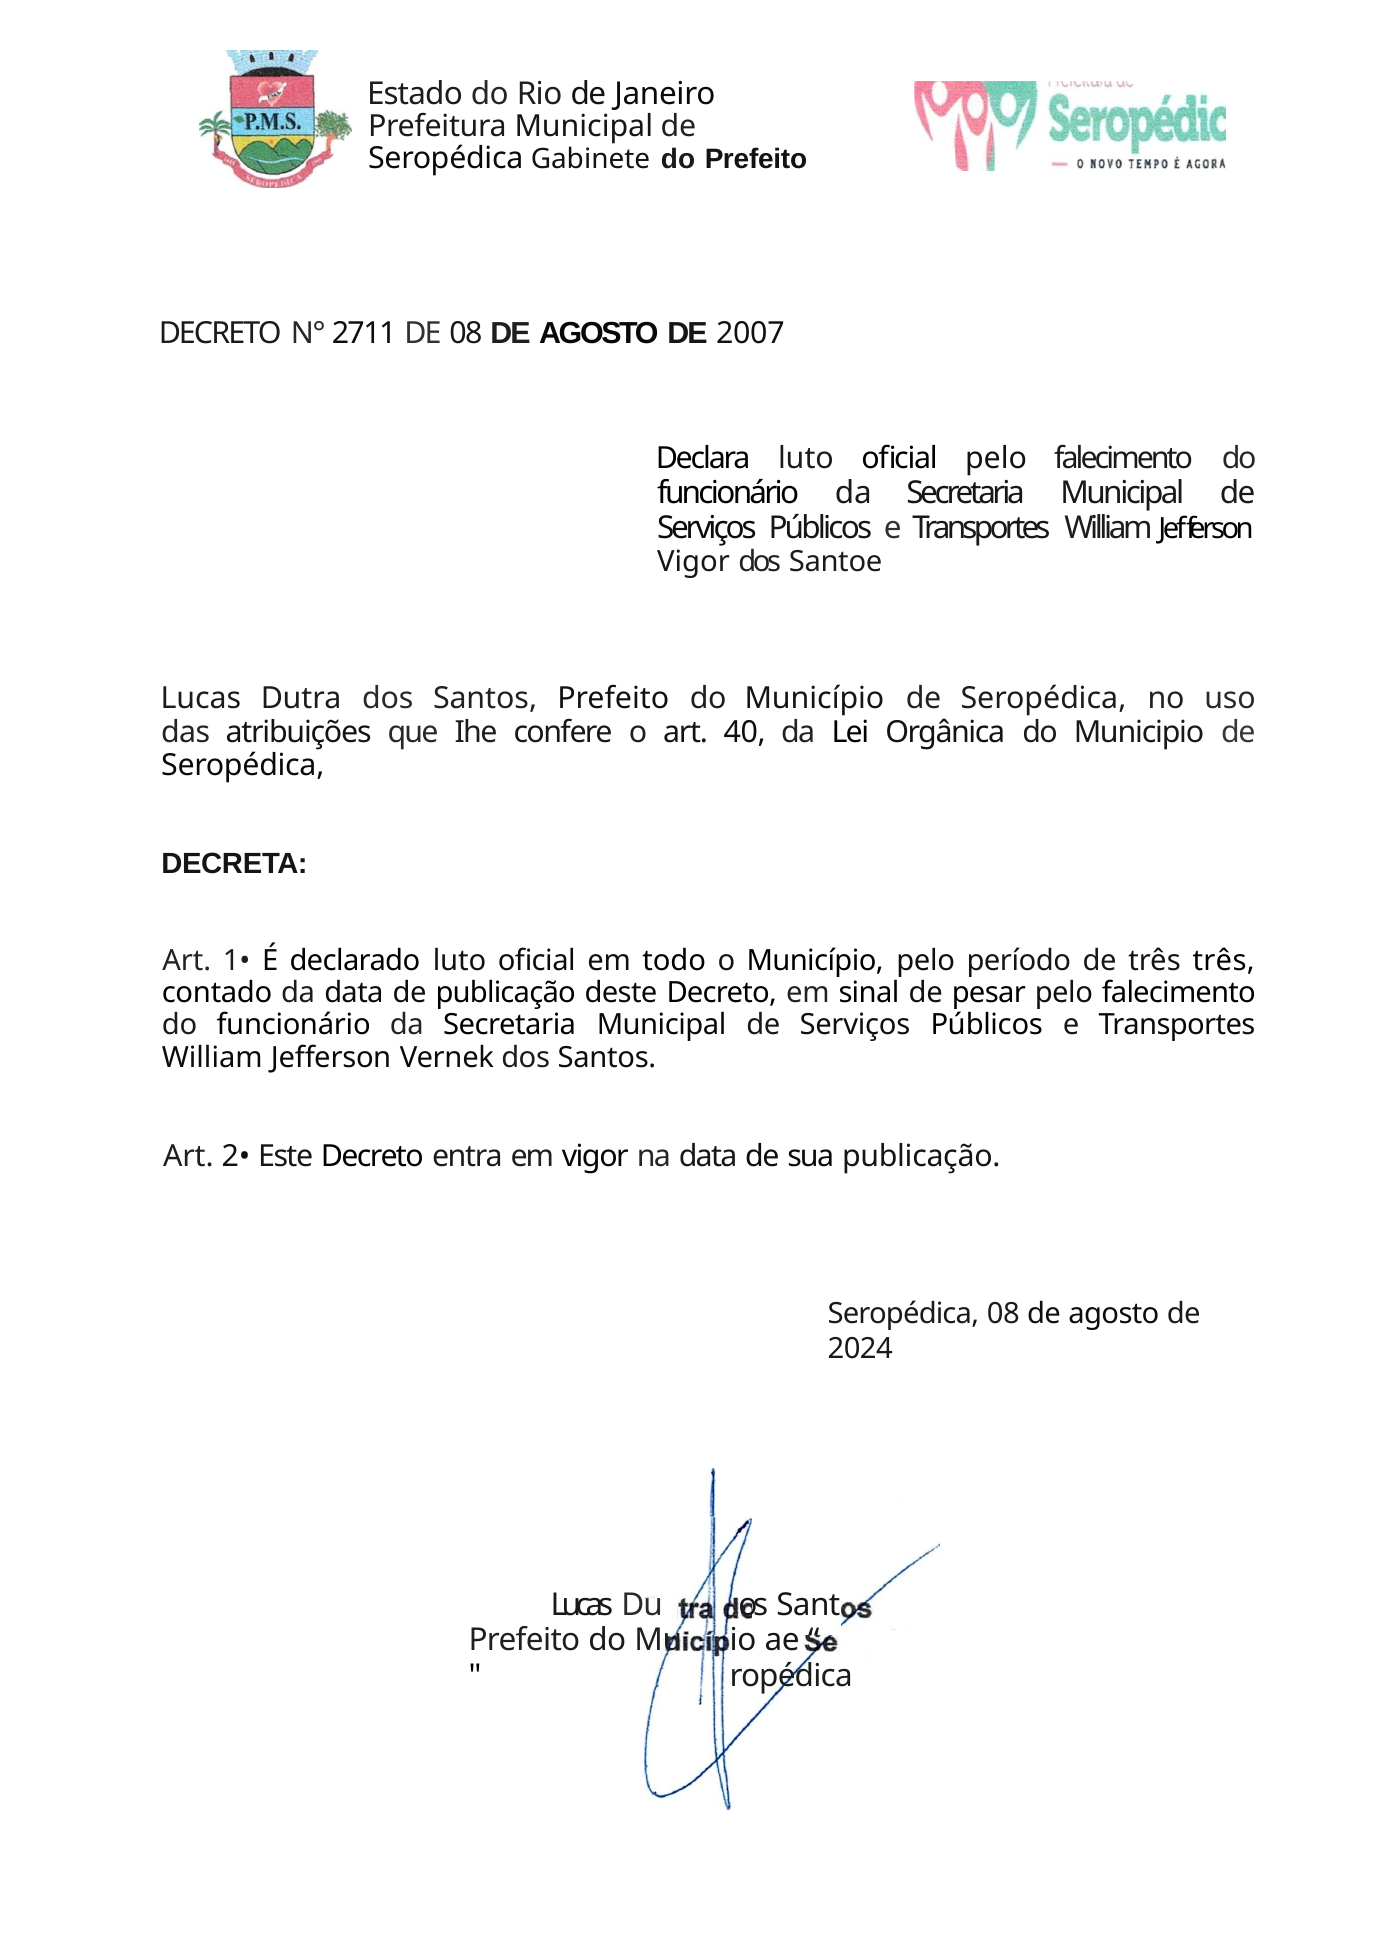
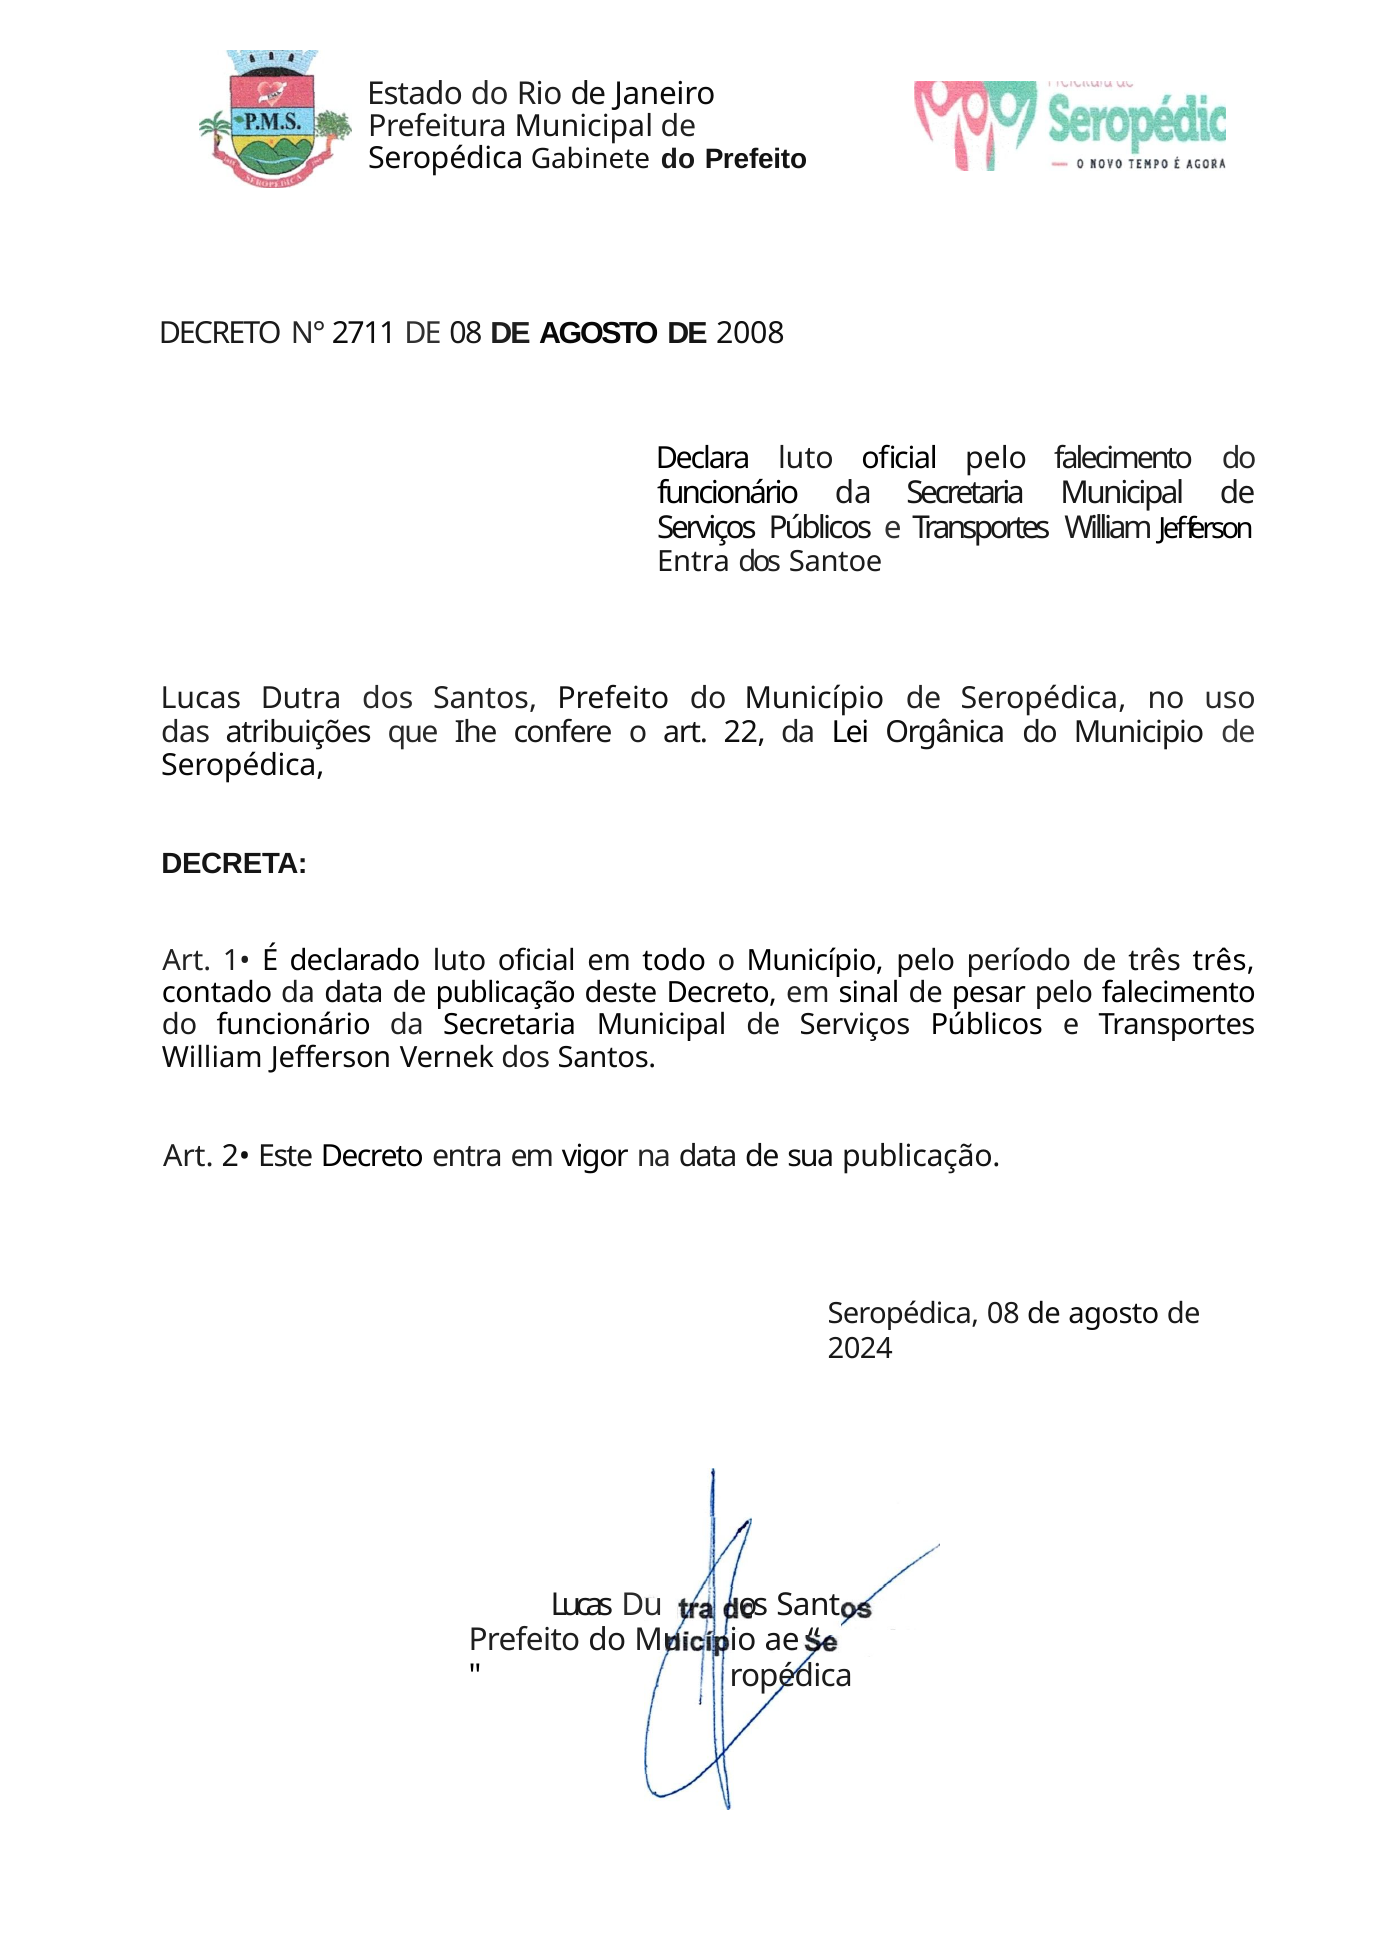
2007: 2007 -> 2008 (750, 333)
Vigor: Vigor -> Entra (694, 562)
40: 40 -> 22 (745, 732)
